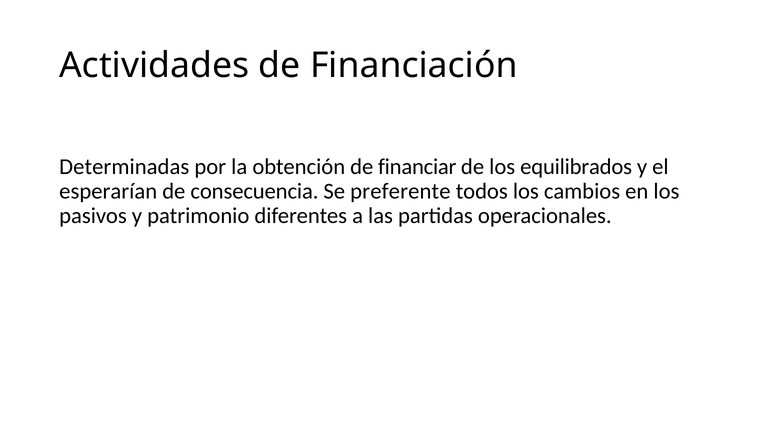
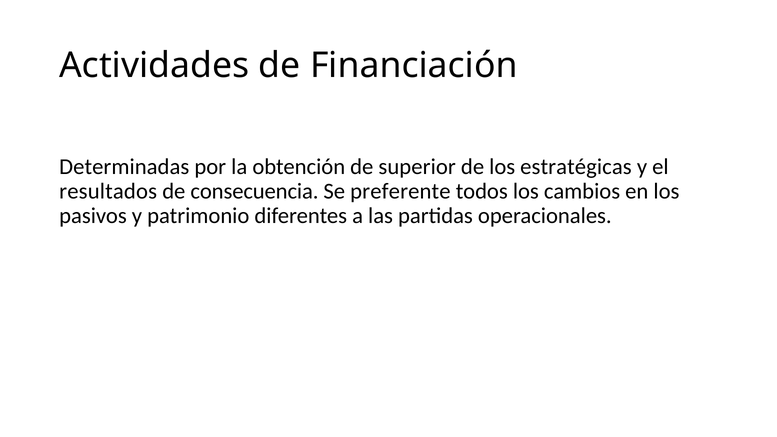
financiar: financiar -> superior (417, 167)
equilibrados: equilibrados -> estratégicas (576, 167)
esperarían: esperarían -> resultados (108, 191)
